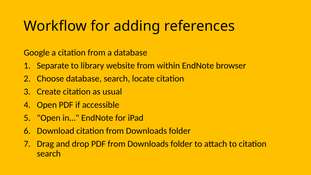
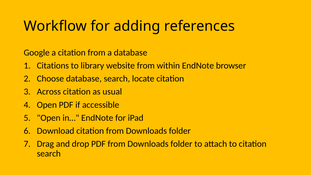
Separate: Separate -> Citations (53, 66)
Create: Create -> Across (49, 92)
